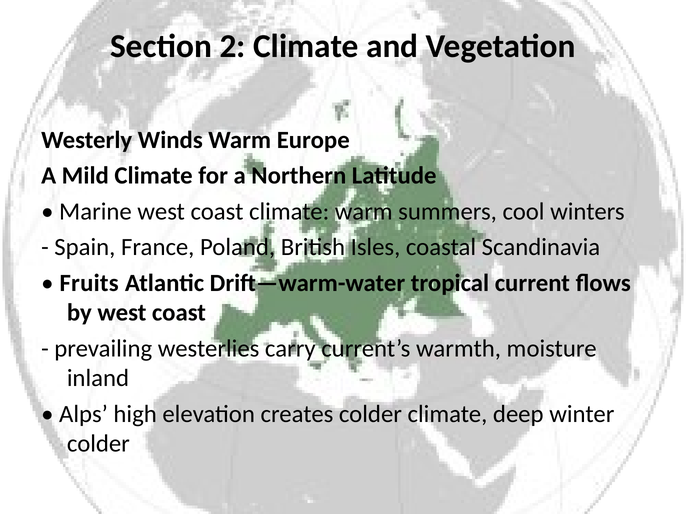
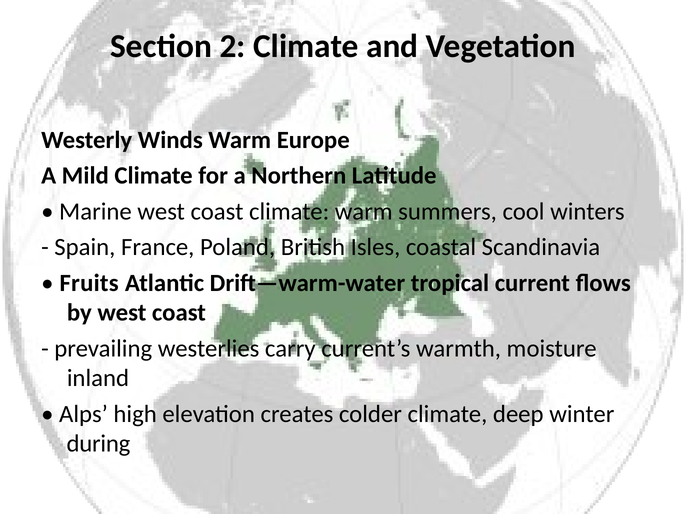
colder: colder -> during (98, 444)
